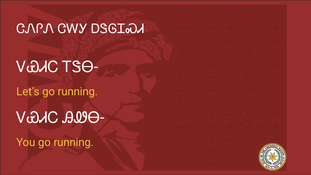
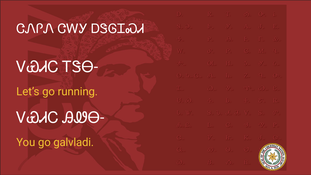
You go running: running -> galvladi (74, 142)
